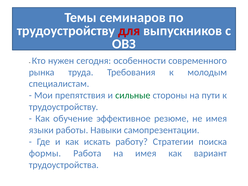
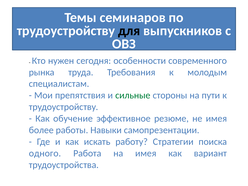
для colour: red -> black (129, 31)
языки: языки -> более (41, 130)
формы: формы -> одного (45, 153)
